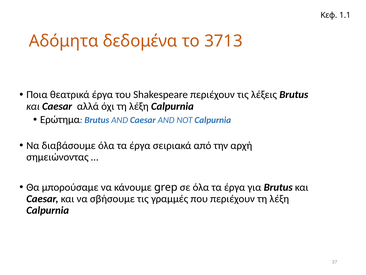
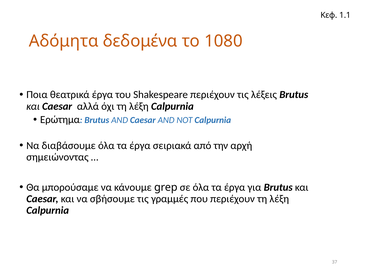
3713: 3713 -> 1080 (223, 41)
